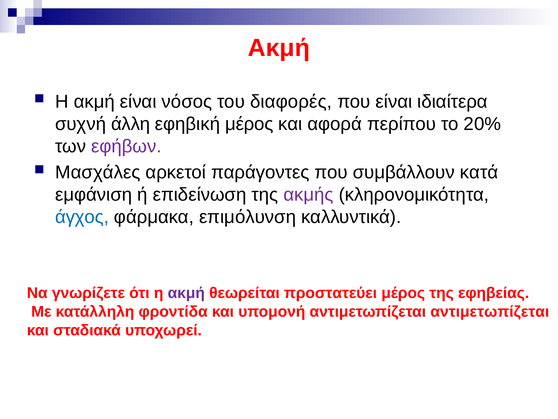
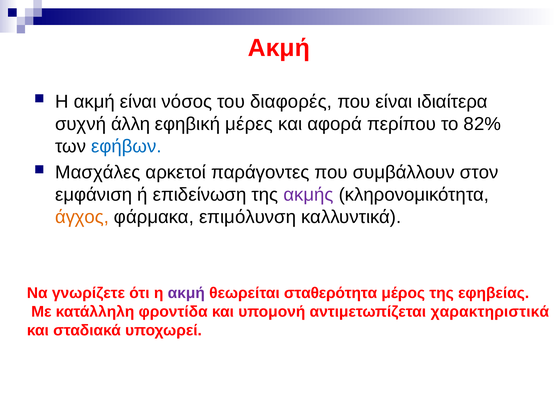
εφηβική μέρος: μέρος -> μέρες (249, 124)
20%: 20% -> 82% (482, 124)
εφήβων colour: purple -> blue (126, 146)
κατά: κατά -> στον (479, 172)
άγχος colour: blue -> orange (82, 217)
προστατεύει: προστατεύει -> σταθερότητα (331, 293)
αντιμετωπίζεται αντιμετωπίζεται: αντιμετωπίζεται -> χαρακτηριστικά (490, 311)
